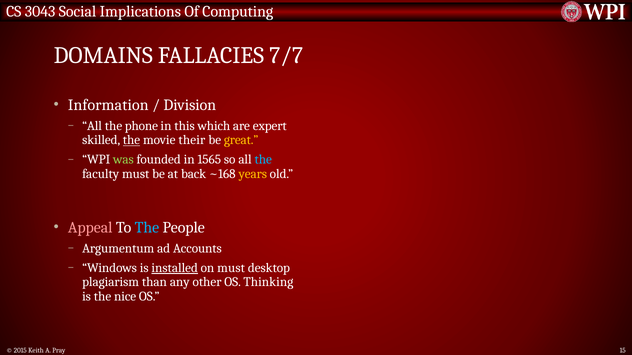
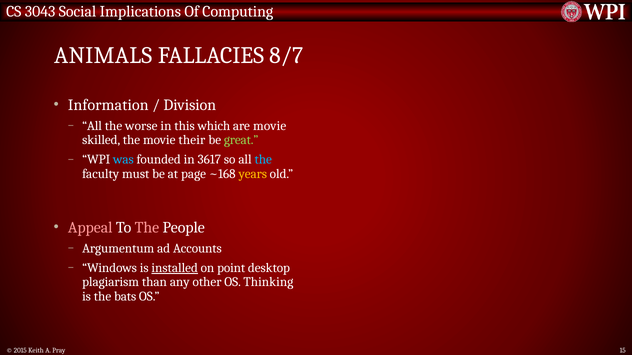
DOMAINS: DOMAINS -> ANIMALS (103, 56)
7/7: 7/7 -> 8/7 (286, 56)
phone: phone -> worse (141, 126)
are expert: expert -> movie (270, 126)
the underline: present -> none (131, 140)
great colour: yellow -> light green (241, 140)
was colour: light green -> light blue (123, 160)
1565: 1565 -> 3617 (209, 160)
back: back -> page (194, 174)
The colour: light blue -> pink (147, 228)
on must: must -> point (231, 268)
nice: nice -> bats (125, 297)
